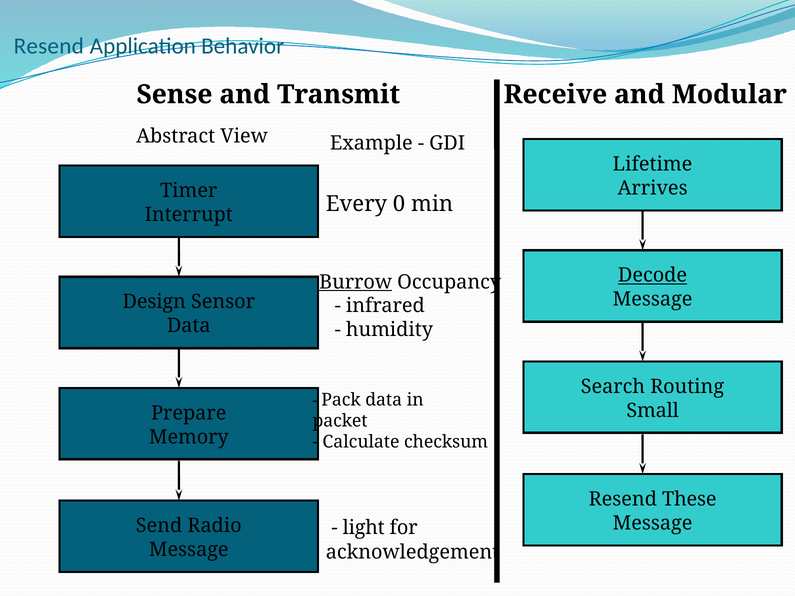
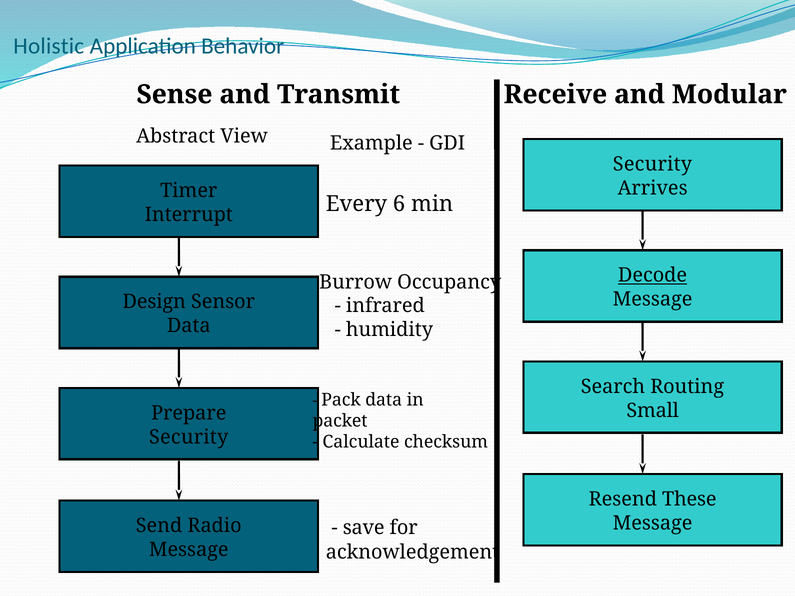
Resend: Resend -> Holistic (49, 46)
Lifetime: Lifetime -> Security (652, 164)
0: 0 -> 6 (399, 204)
Burrow underline: present -> none (356, 282)
Memory: Memory -> Security (189, 437)
light: light -> save (364, 528)
